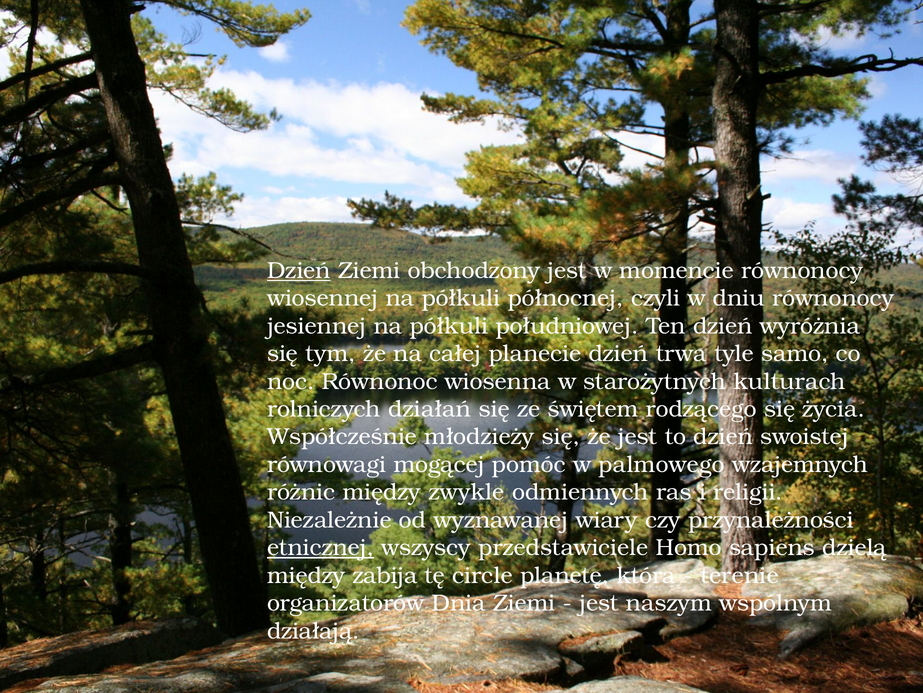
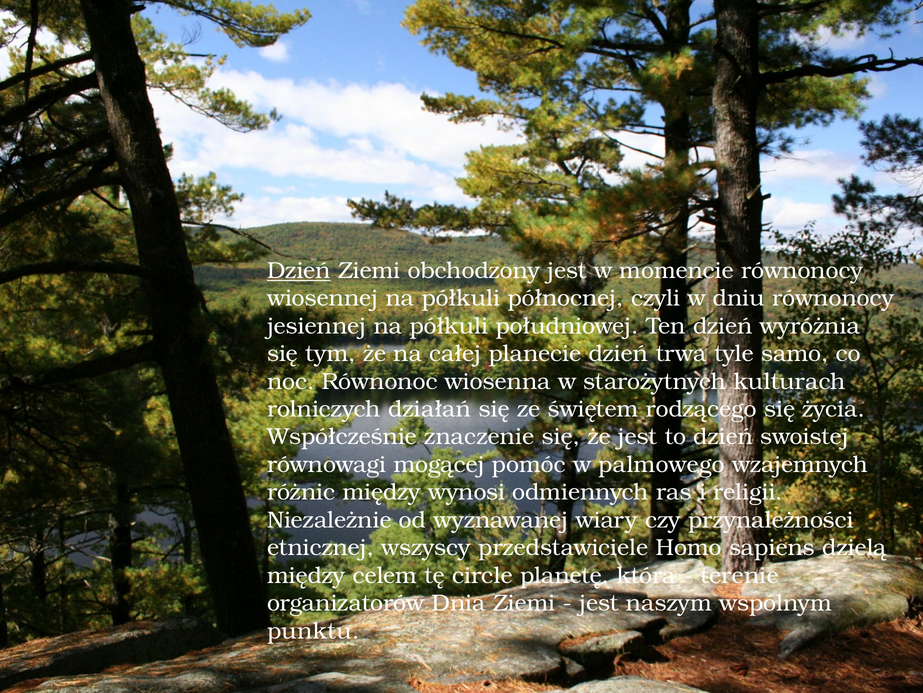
młodzieży: młodzieży -> znaczenie (479, 436)
zwykle: zwykle -> wynosi (467, 492)
etnicznej underline: present -> none (320, 547)
zabija: zabija -> celem (385, 575)
działają: działają -> punktu (313, 630)
